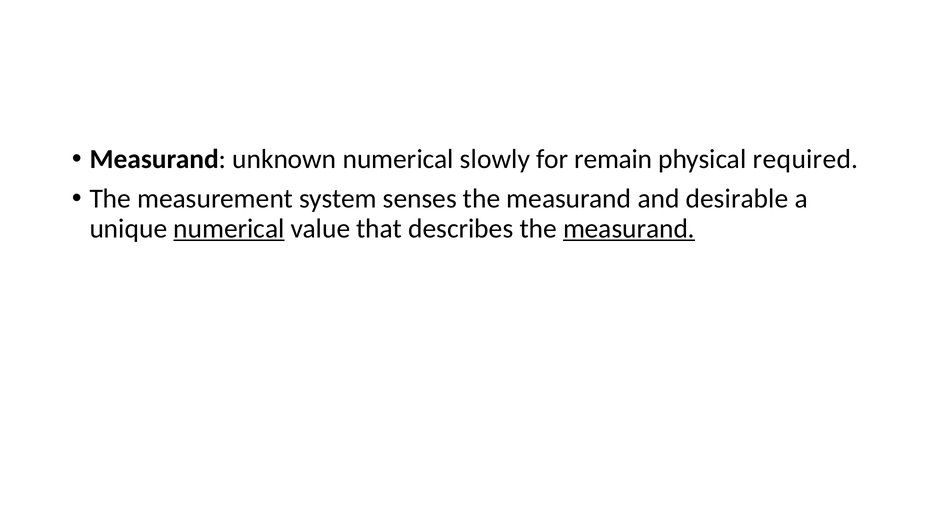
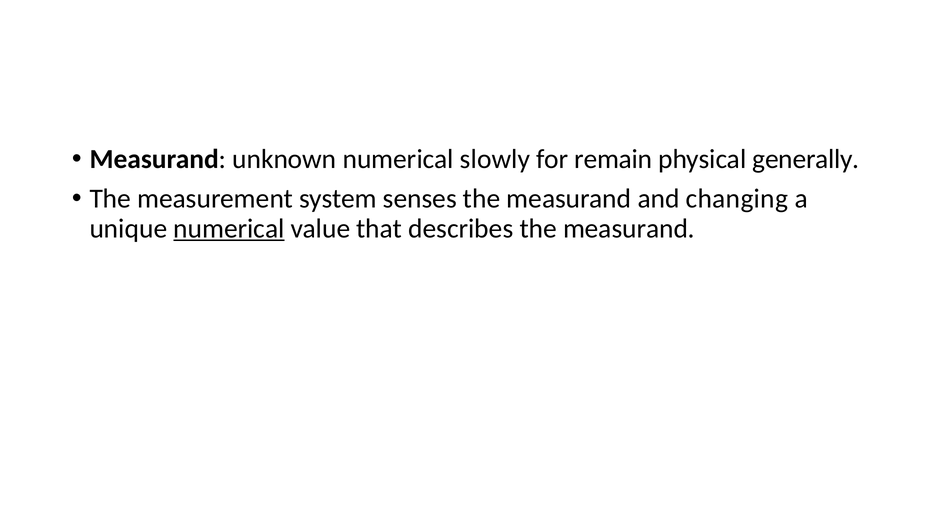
required: required -> generally (806, 159)
desirable: desirable -> changing (737, 199)
measurand underline: present -> none (629, 229)
